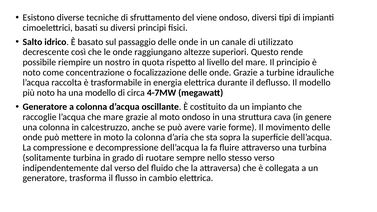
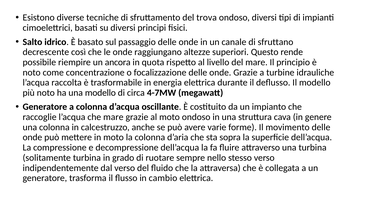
viene: viene -> trova (207, 18)
utilizzato: utilizzato -> sfruttano (275, 42)
nostro: nostro -> ancora (118, 62)
